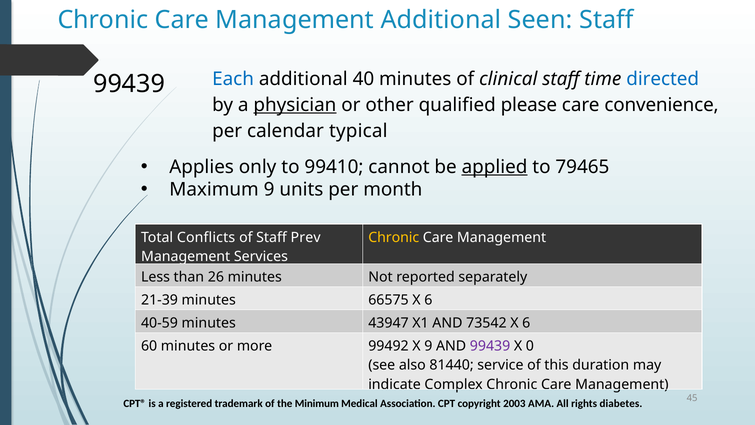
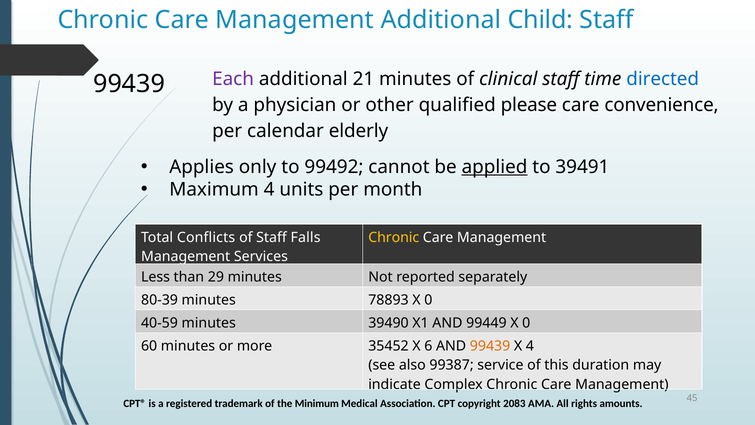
Seen: Seen -> Child (540, 20)
Each colour: blue -> purple (233, 79)
40: 40 -> 21 (363, 79)
physician underline: present -> none (295, 105)
typical: typical -> elderly (358, 131)
99410: 99410 -> 99492 (334, 167)
79465: 79465 -> 39491 (582, 167)
Maximum 9: 9 -> 4 (269, 190)
Prev: Prev -> Falls (306, 237)
26: 26 -> 29 (216, 277)
21-39: 21-39 -> 80-39 (160, 300)
66575: 66575 -> 78893 (388, 300)
6: 6 -> 0 (428, 300)
43947: 43947 -> 39490 (388, 323)
73542: 73542 -> 99449 (486, 323)
6: 6 -> 0 (526, 323)
99492: 99492 -> 35452 (388, 346)
X 9: 9 -> 6 (428, 346)
99439 colour: purple -> orange (490, 346)
X 0: 0 -> 4 (530, 346)
81440: 81440 -> 99387 (452, 365)
2003: 2003 -> 2083 (514, 403)
diabetes: diabetes -> amounts (621, 403)
